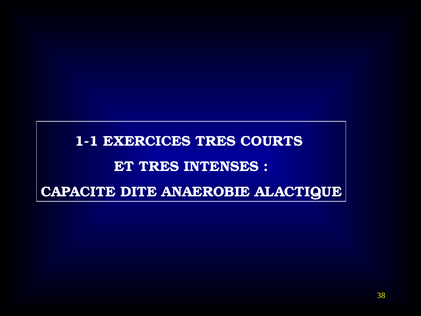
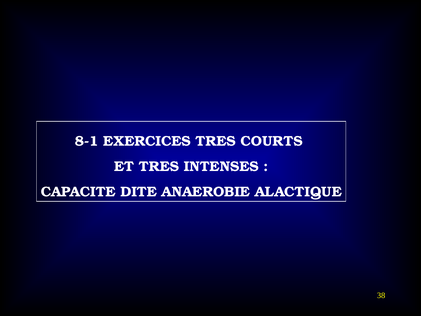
1-1: 1-1 -> 8-1 (87, 141)
